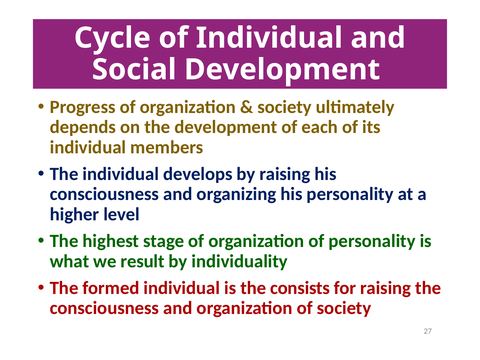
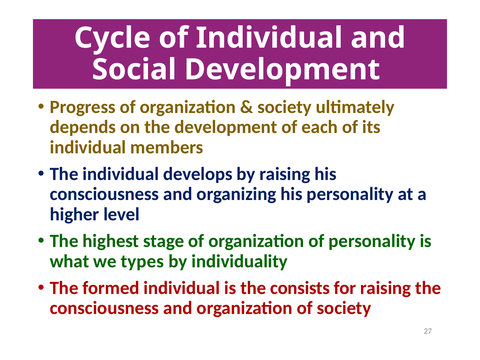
result: result -> types (142, 261)
